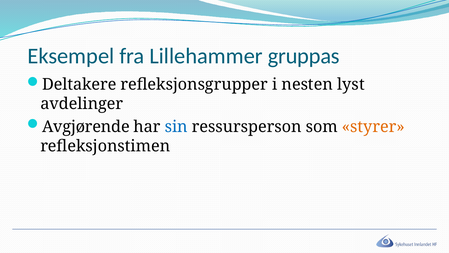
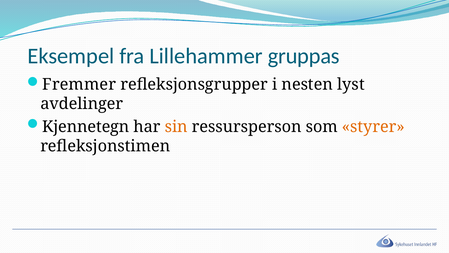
Deltakere: Deltakere -> Fremmer (79, 84)
Avgjørende: Avgjørende -> Kjennetegn (86, 126)
sin colour: blue -> orange (176, 126)
